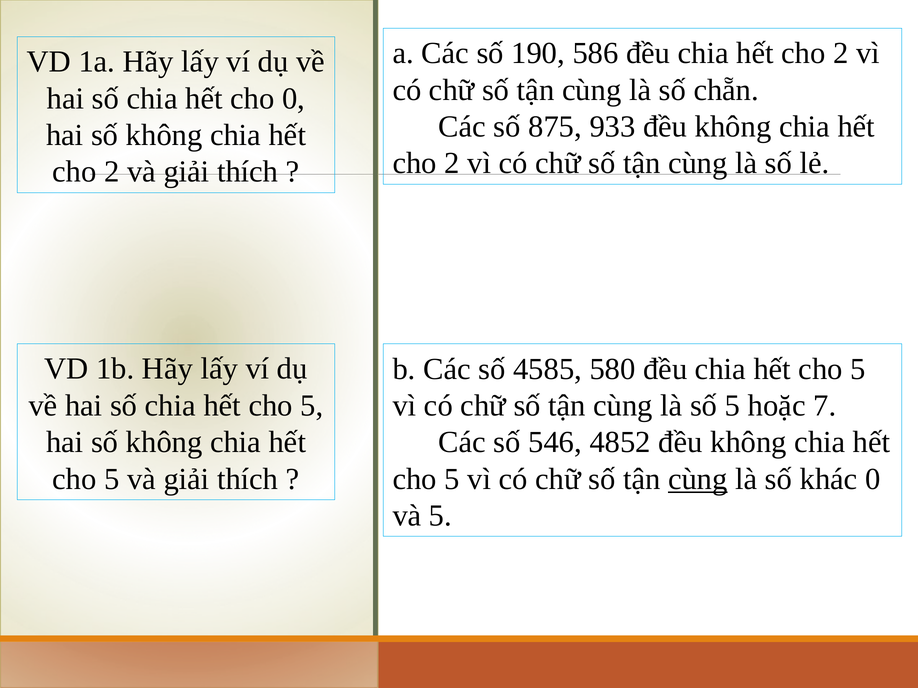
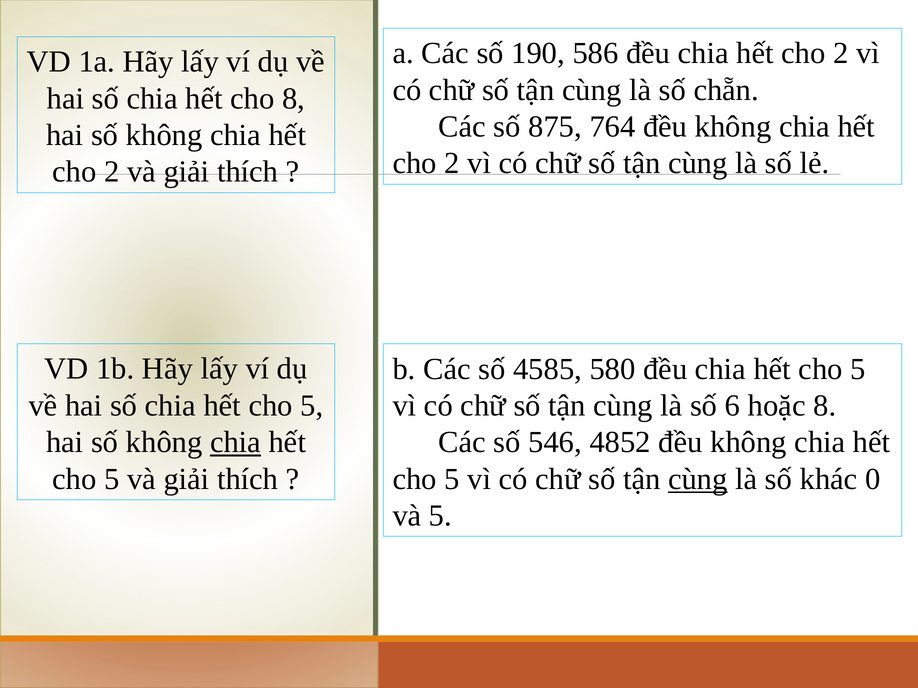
cho 0: 0 -> 8 (294, 99)
933: 933 -> 764 (612, 127)
số 5: 5 -> 6 (733, 406)
hoặc 7: 7 -> 8 (825, 406)
chia underline: none -> present (236, 443)
